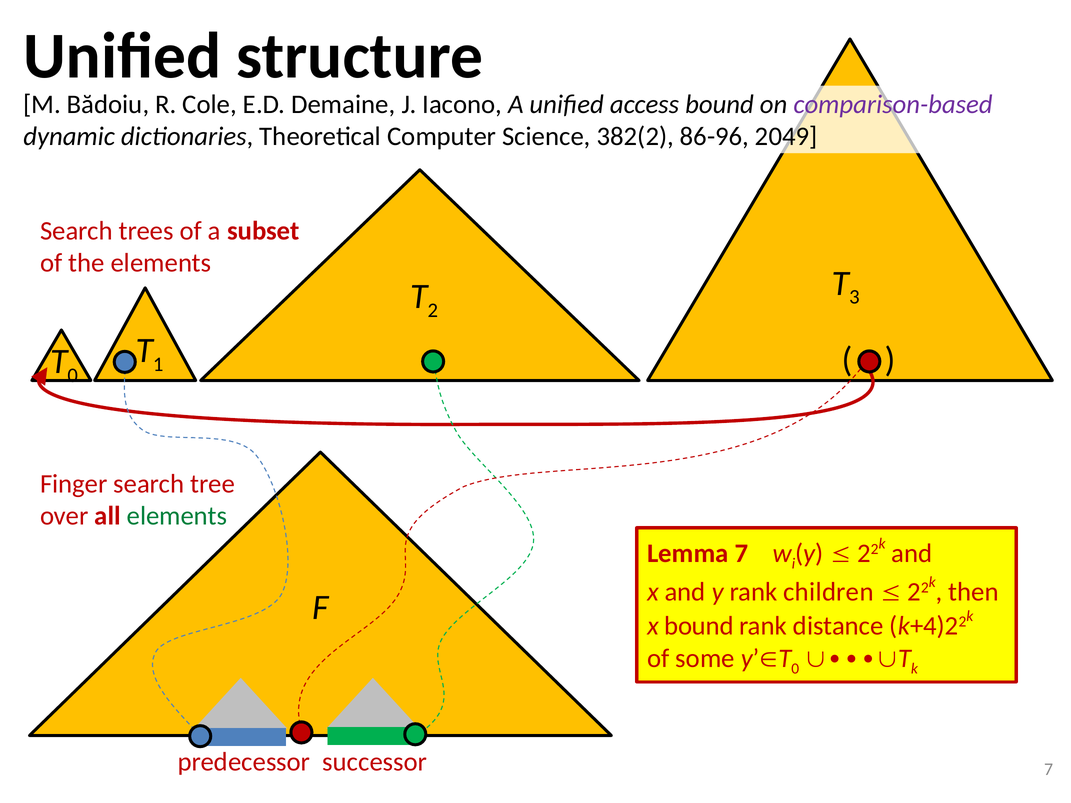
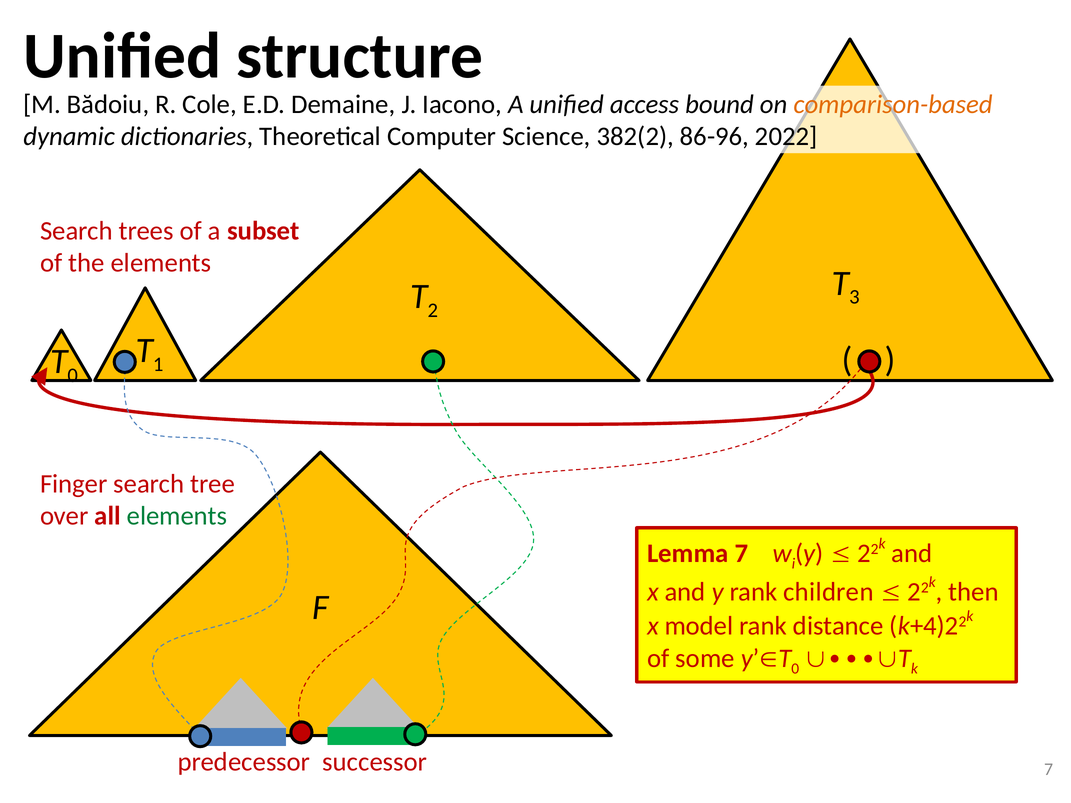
comparison-based colour: purple -> orange (893, 104)
2049: 2049 -> 2022 (786, 137)
x bound: bound -> model (699, 626)
